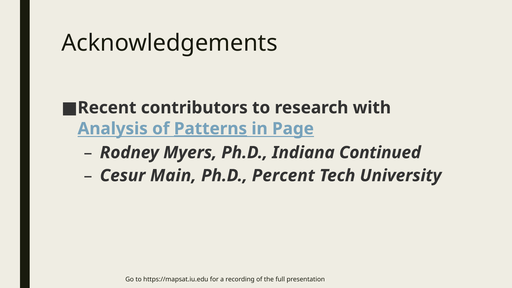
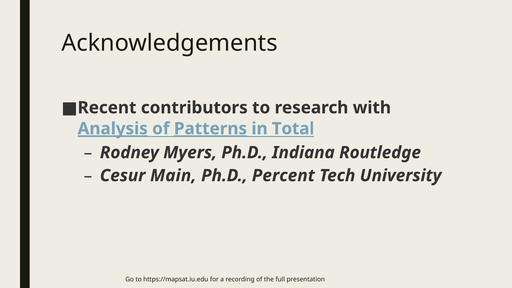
Analysis underline: none -> present (113, 129)
Page: Page -> Total (293, 129)
Continued: Continued -> Routledge (380, 153)
